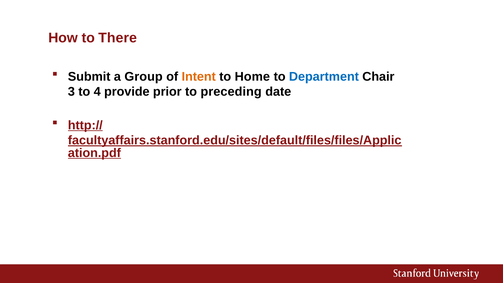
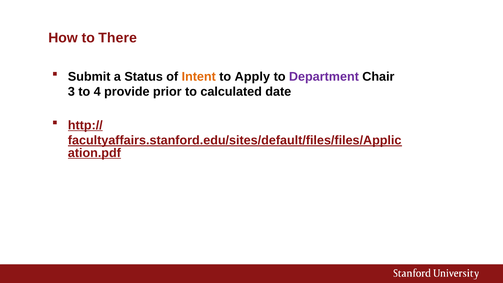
Group: Group -> Status (144, 77)
Home: Home -> Apply (252, 77)
Department colour: blue -> purple (324, 77)
preceding: preceding -> calculated (231, 92)
